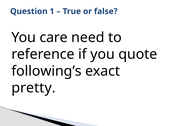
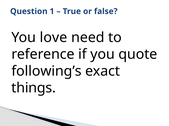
care: care -> love (53, 38)
pretty: pretty -> things (34, 88)
